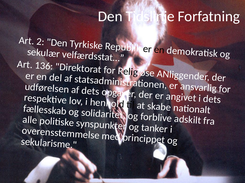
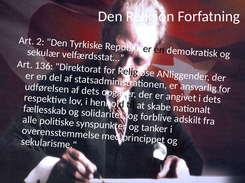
Tidslinje: Tidslinje -> Religion (150, 16)
